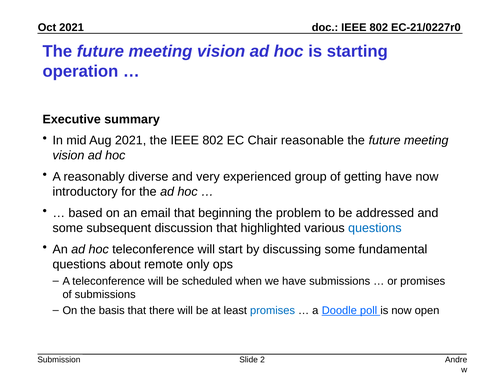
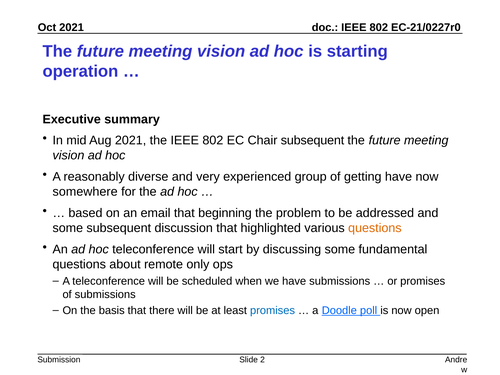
Chair reasonable: reasonable -> subsequent (313, 140)
introductory: introductory -> somewhere (85, 192)
questions colour: blue -> orange (375, 228)
